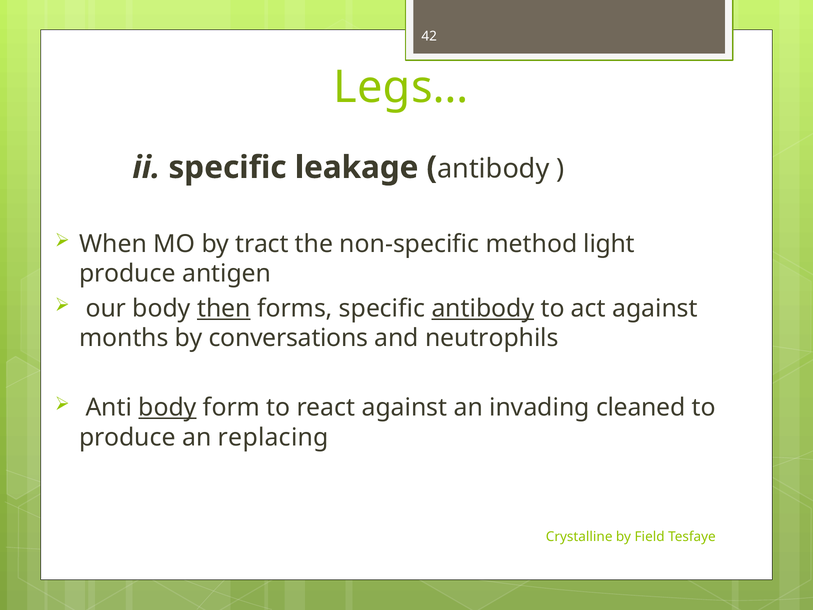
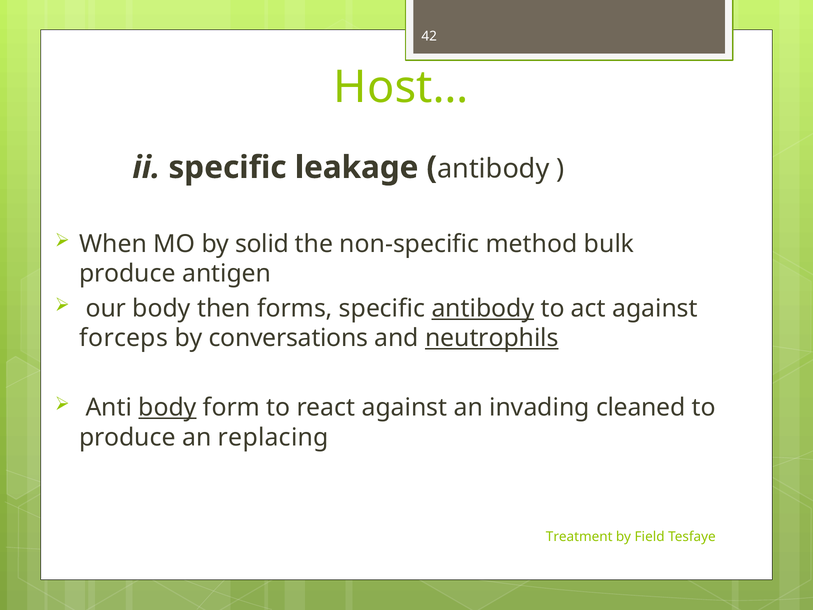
Legs…: Legs… -> Host… (401, 87)
tract: tract -> solid (262, 244)
light: light -> bulk (609, 244)
then underline: present -> none (224, 308)
months: months -> forceps (124, 338)
neutrophils underline: none -> present (492, 338)
Crystalline: Crystalline -> Treatment (579, 536)
